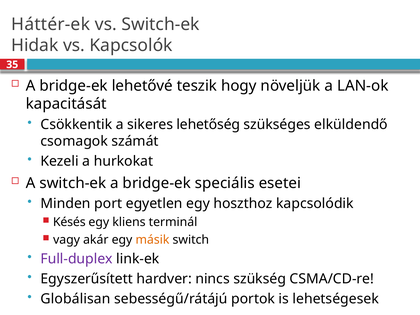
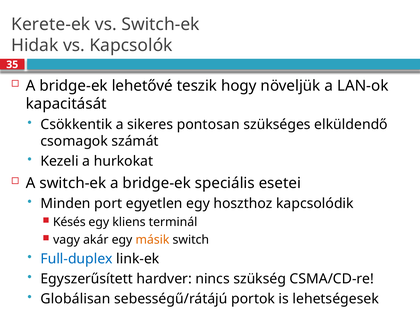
Háttér-ek: Háttér-ek -> Kerete-ek (51, 24)
lehetőség: lehetőség -> pontosan (208, 125)
Full-duplex colour: purple -> blue (77, 259)
